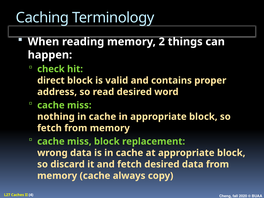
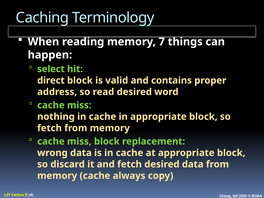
2: 2 -> 7 (162, 42)
check: check -> select (51, 69)
